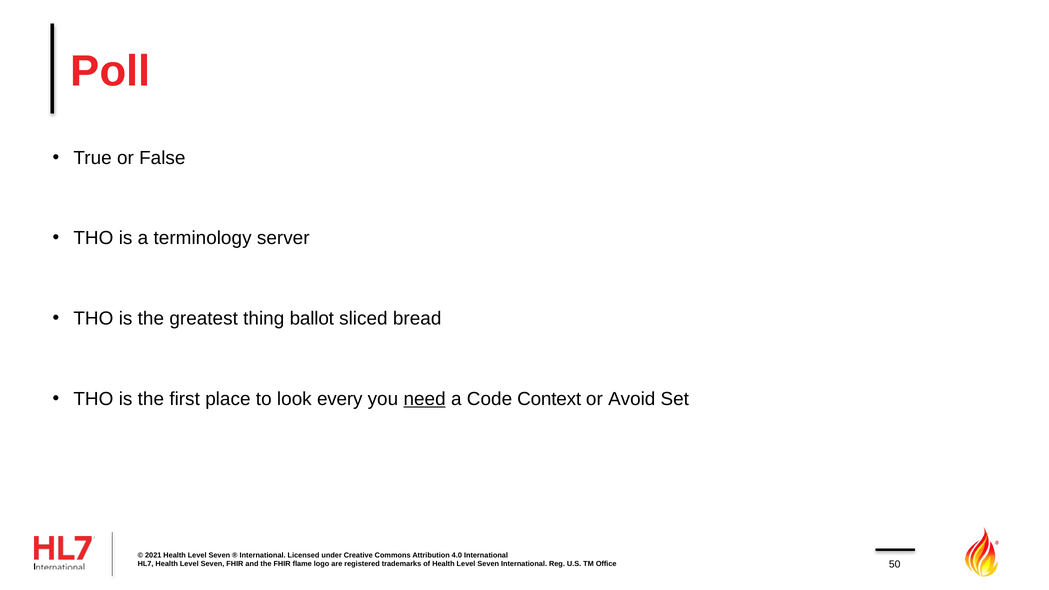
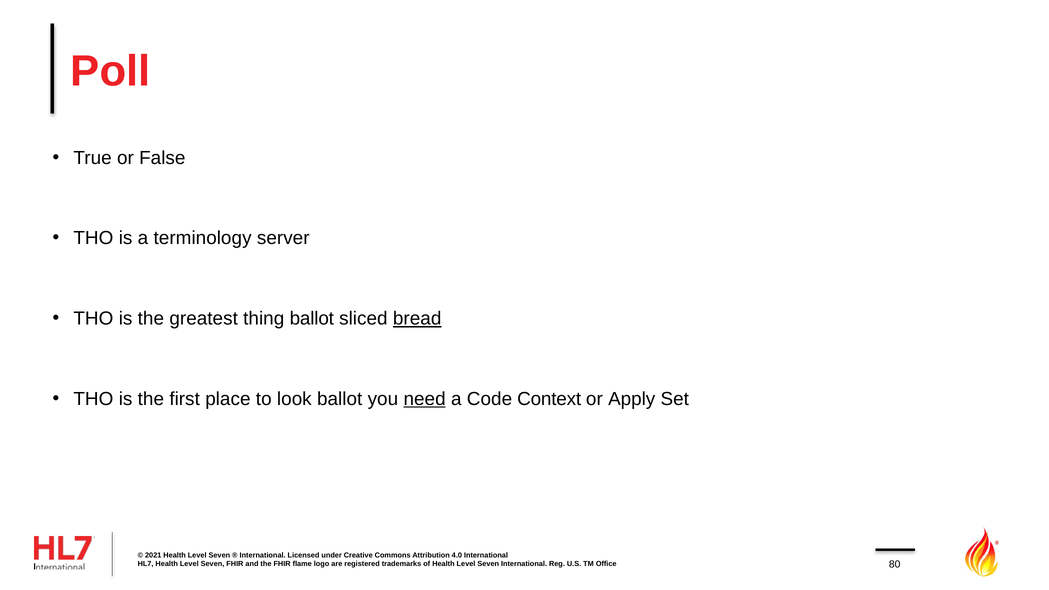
bread underline: none -> present (417, 319)
look every: every -> ballot (340, 399)
Avoid: Avoid -> Apply (632, 399)
50: 50 -> 80 (895, 564)
